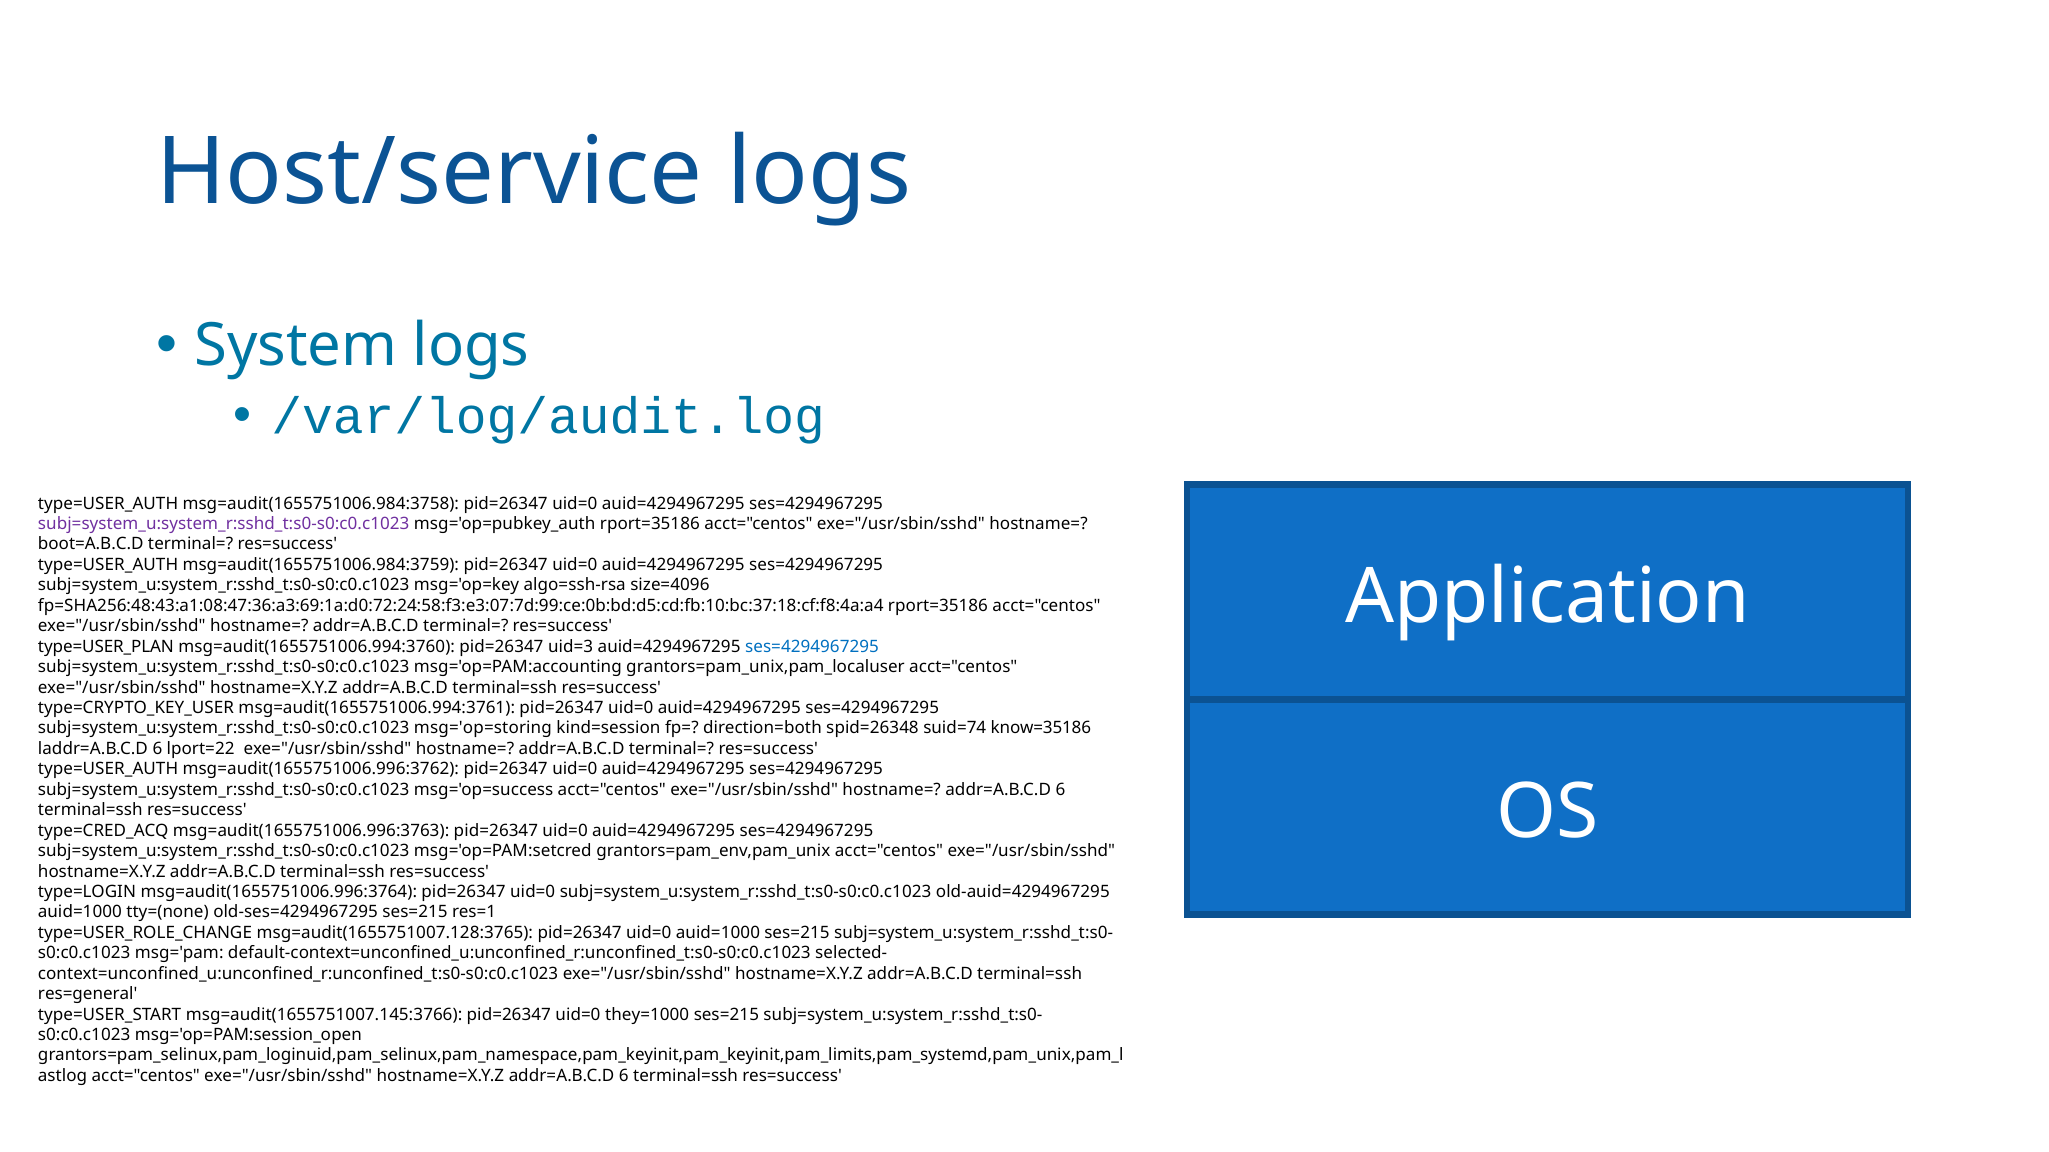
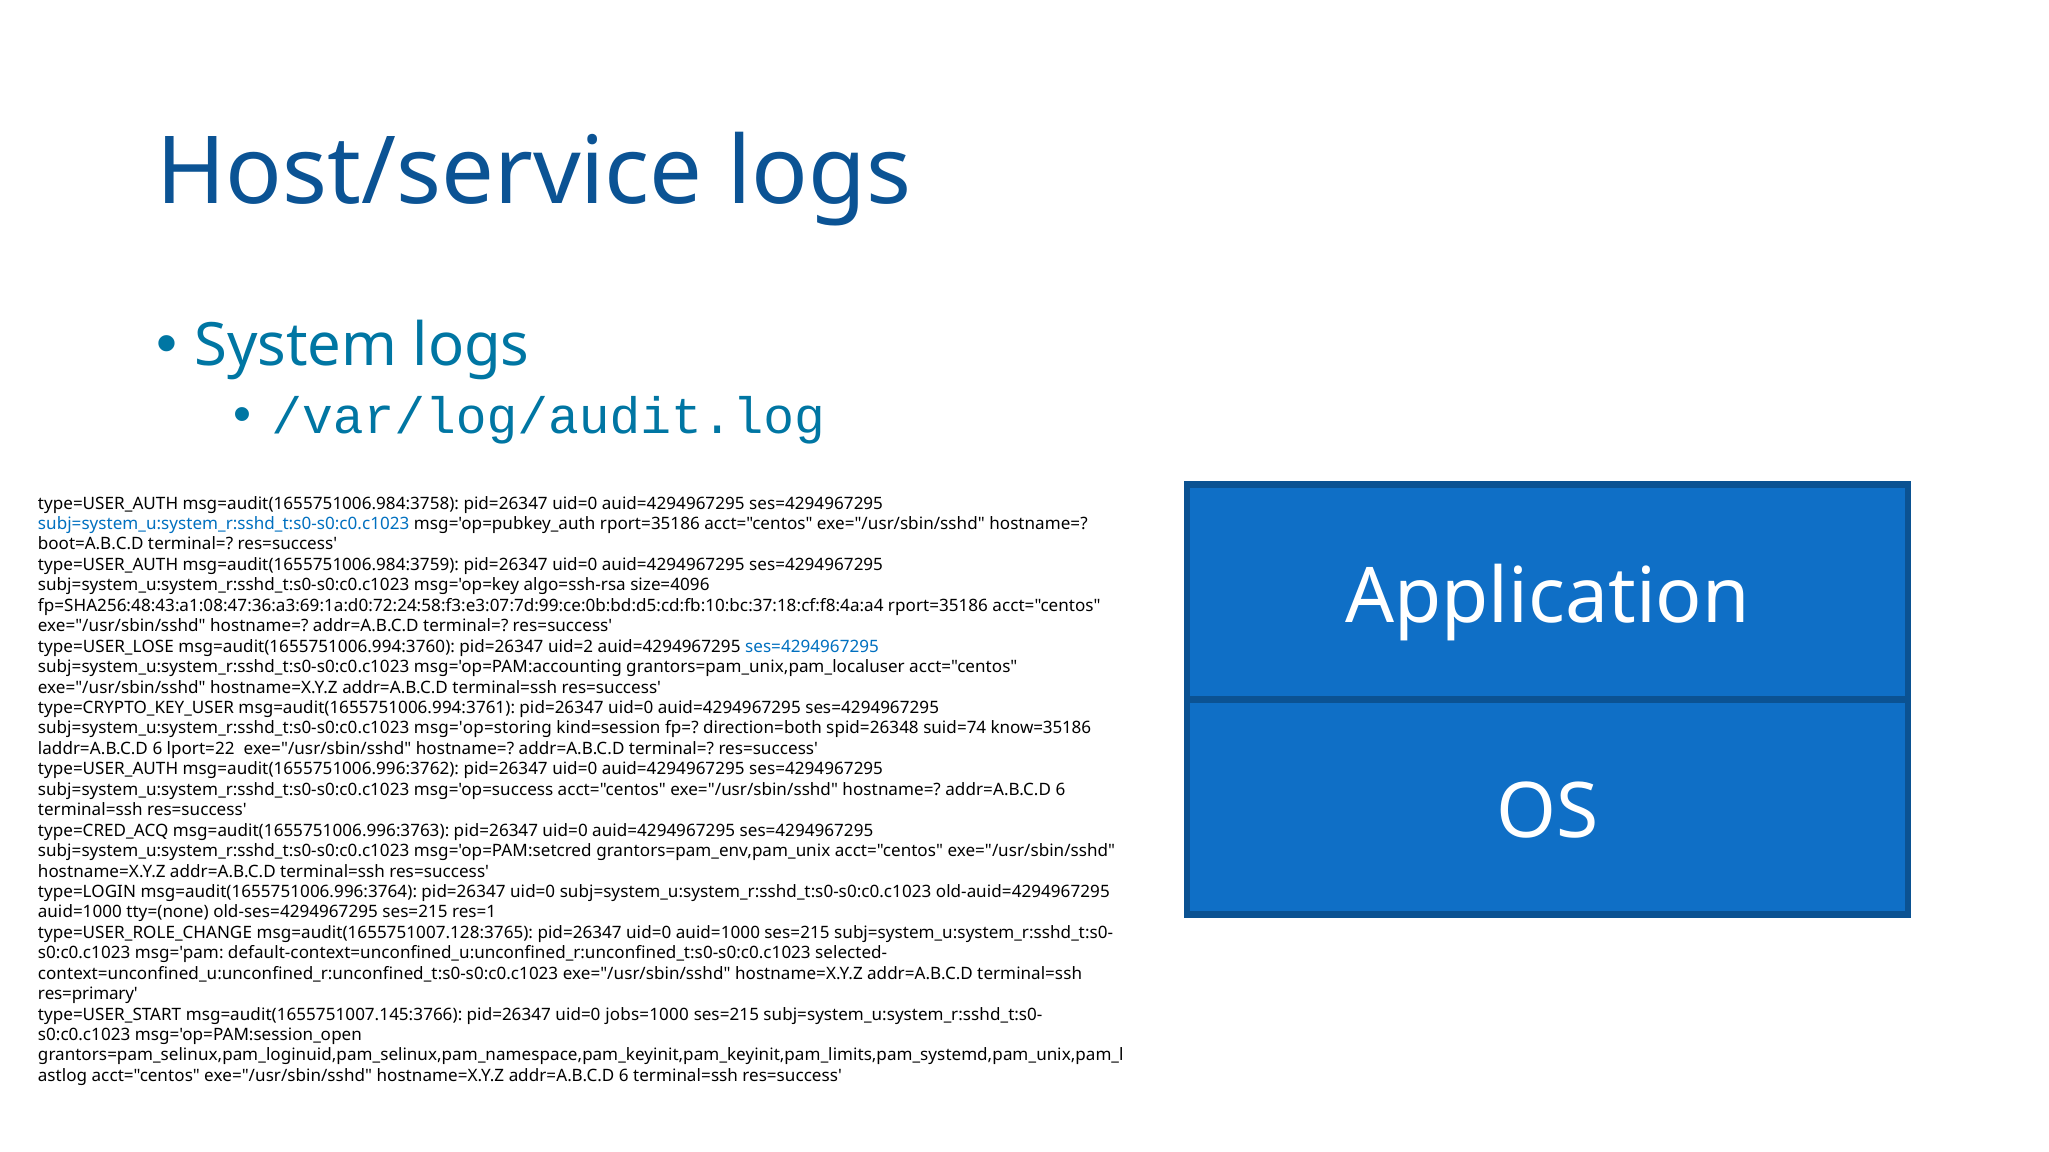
subj=system_u:system_r:sshd_t:s0-s0:c0.c1023 colour: purple -> blue (224, 524)
type=USER_PLAN: type=USER_PLAN -> type=USER_LOSE (106, 647)
uid=3: uid=3 -> uid=2 (571, 647)
res=general: res=general -> res=primary (88, 995)
they=1000: they=1000 -> jobs=1000 (647, 1015)
